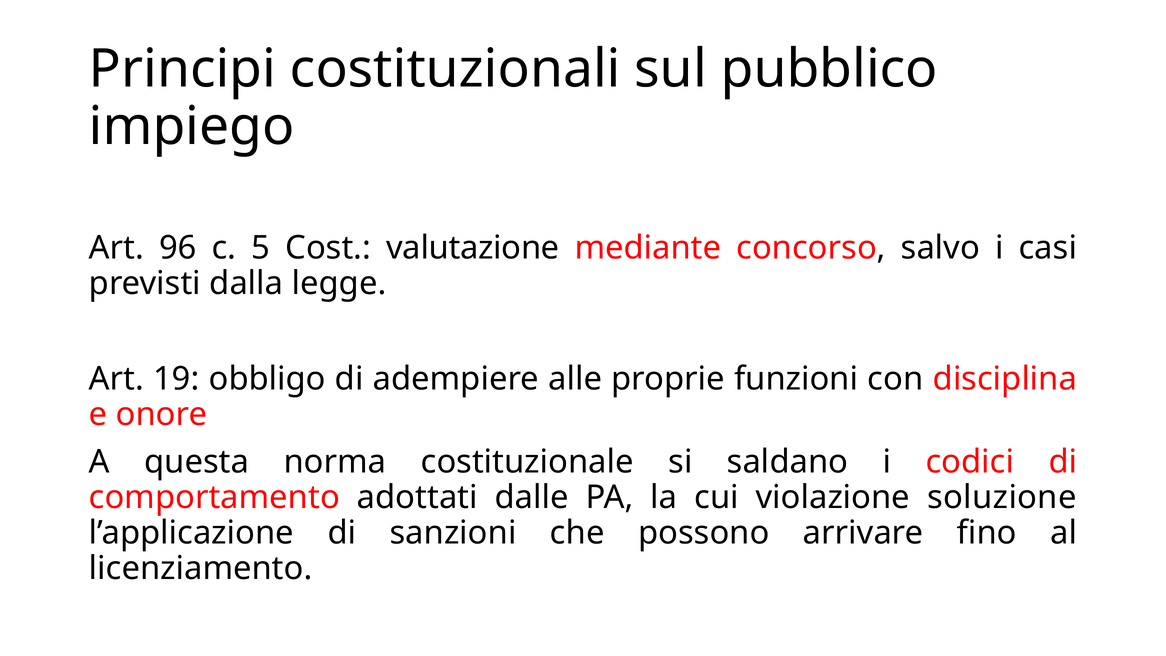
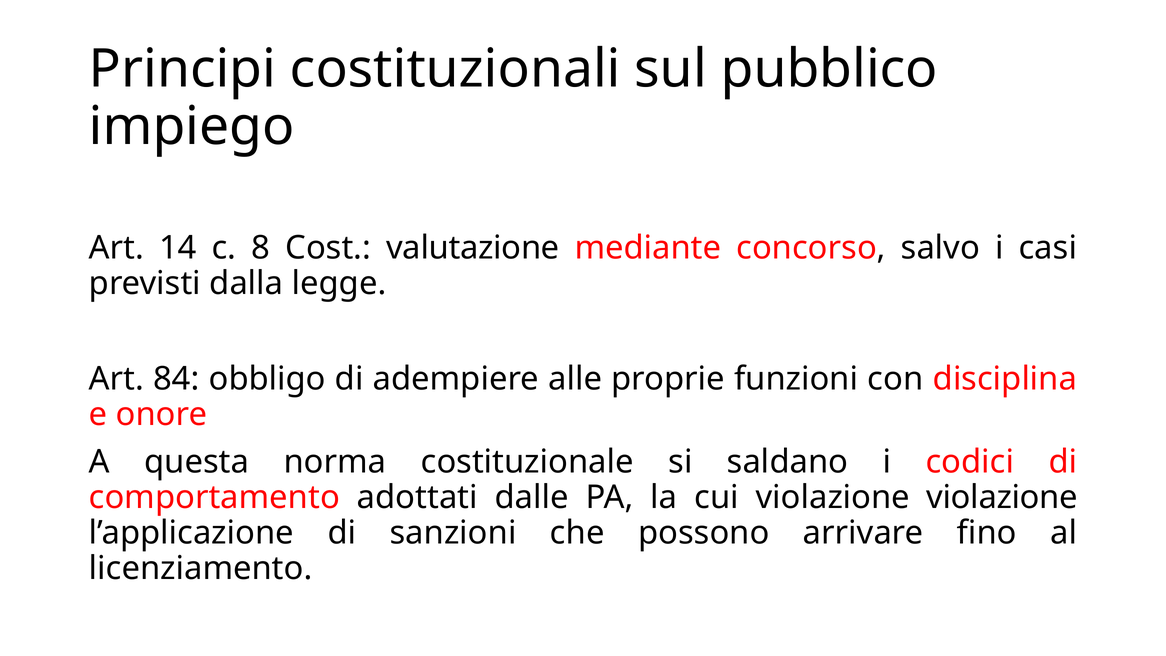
96: 96 -> 14 (178, 248)
5: 5 -> 8 (261, 248)
19: 19 -> 84 (176, 379)
violazione soluzione: soluzione -> violazione (1002, 497)
